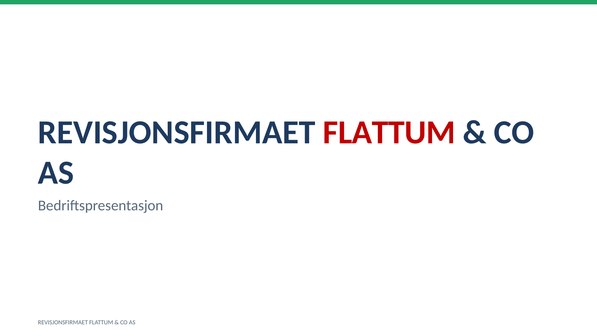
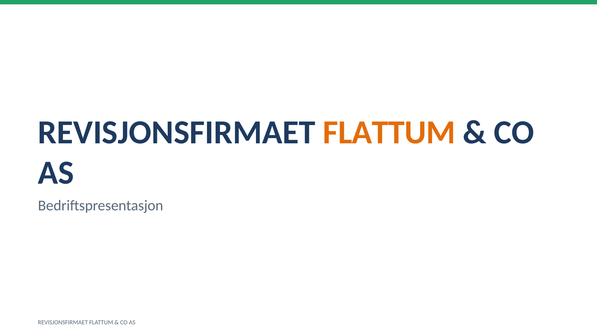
FLATTUM colour: red -> orange (389, 132)
